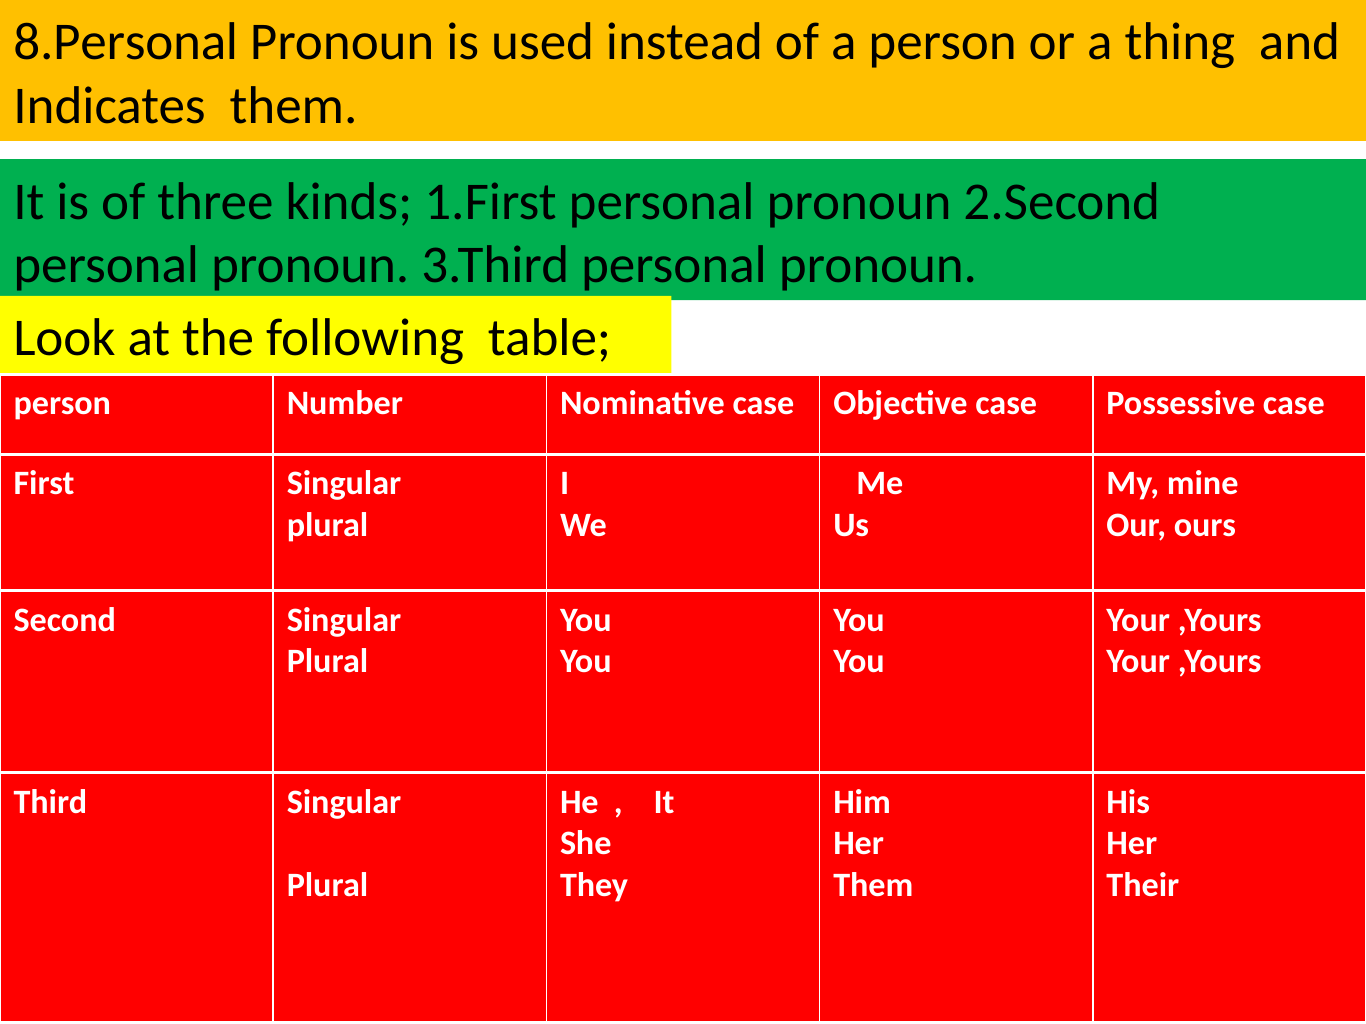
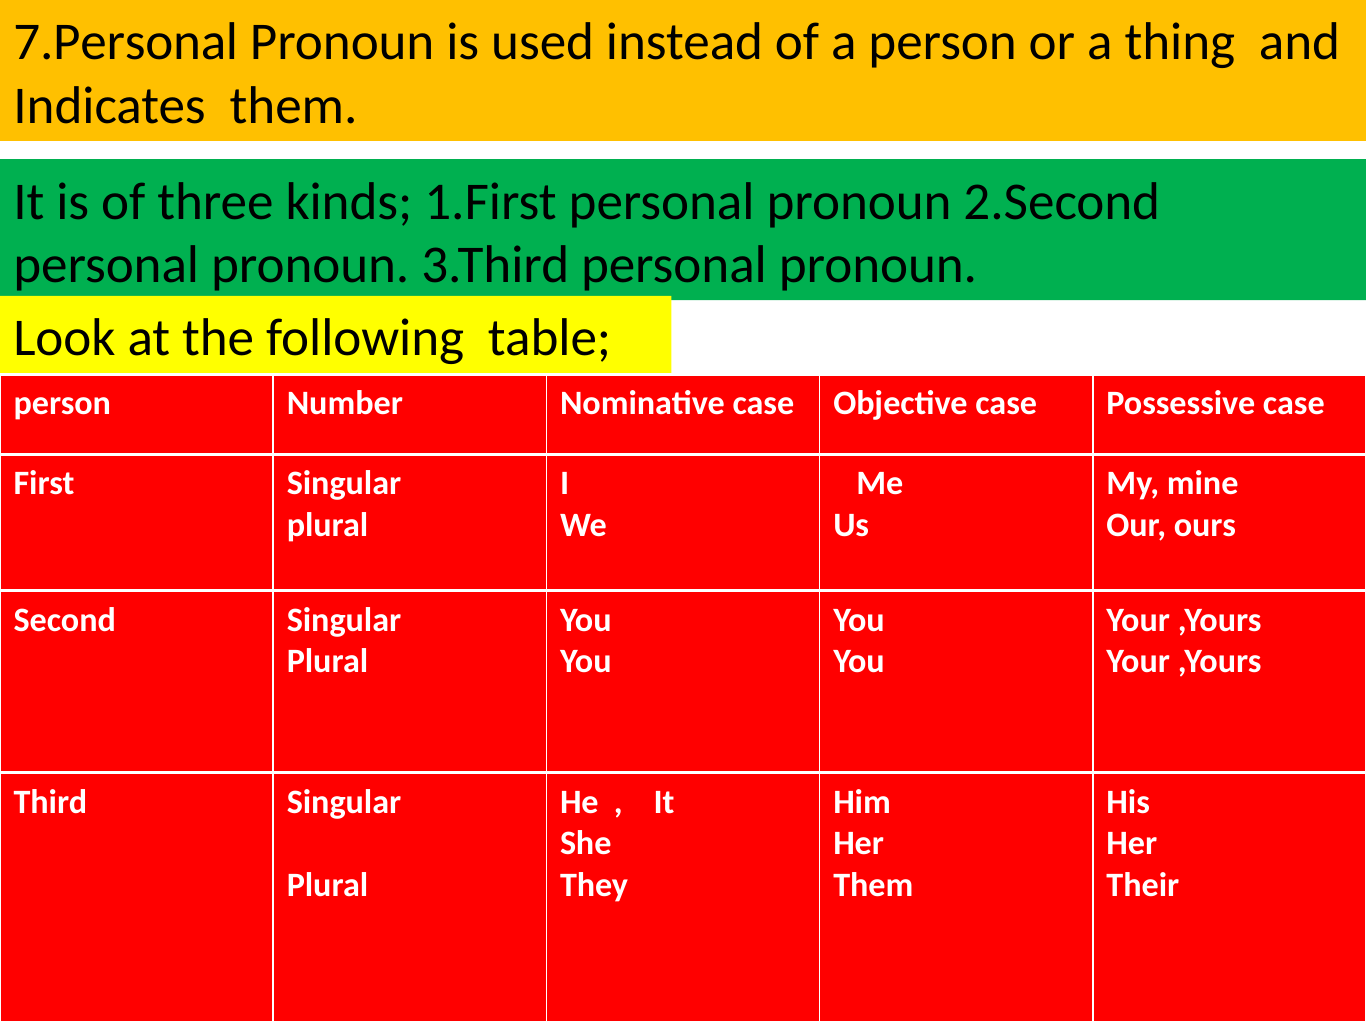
8.Personal: 8.Personal -> 7.Personal (126, 42)
